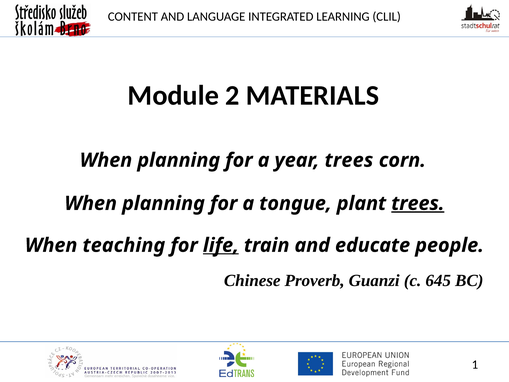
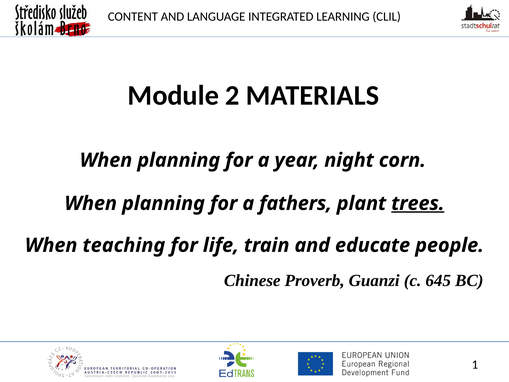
year trees: trees -> night (349, 160)
tongue: tongue -> fathers (296, 203)
life underline: present -> none (221, 245)
